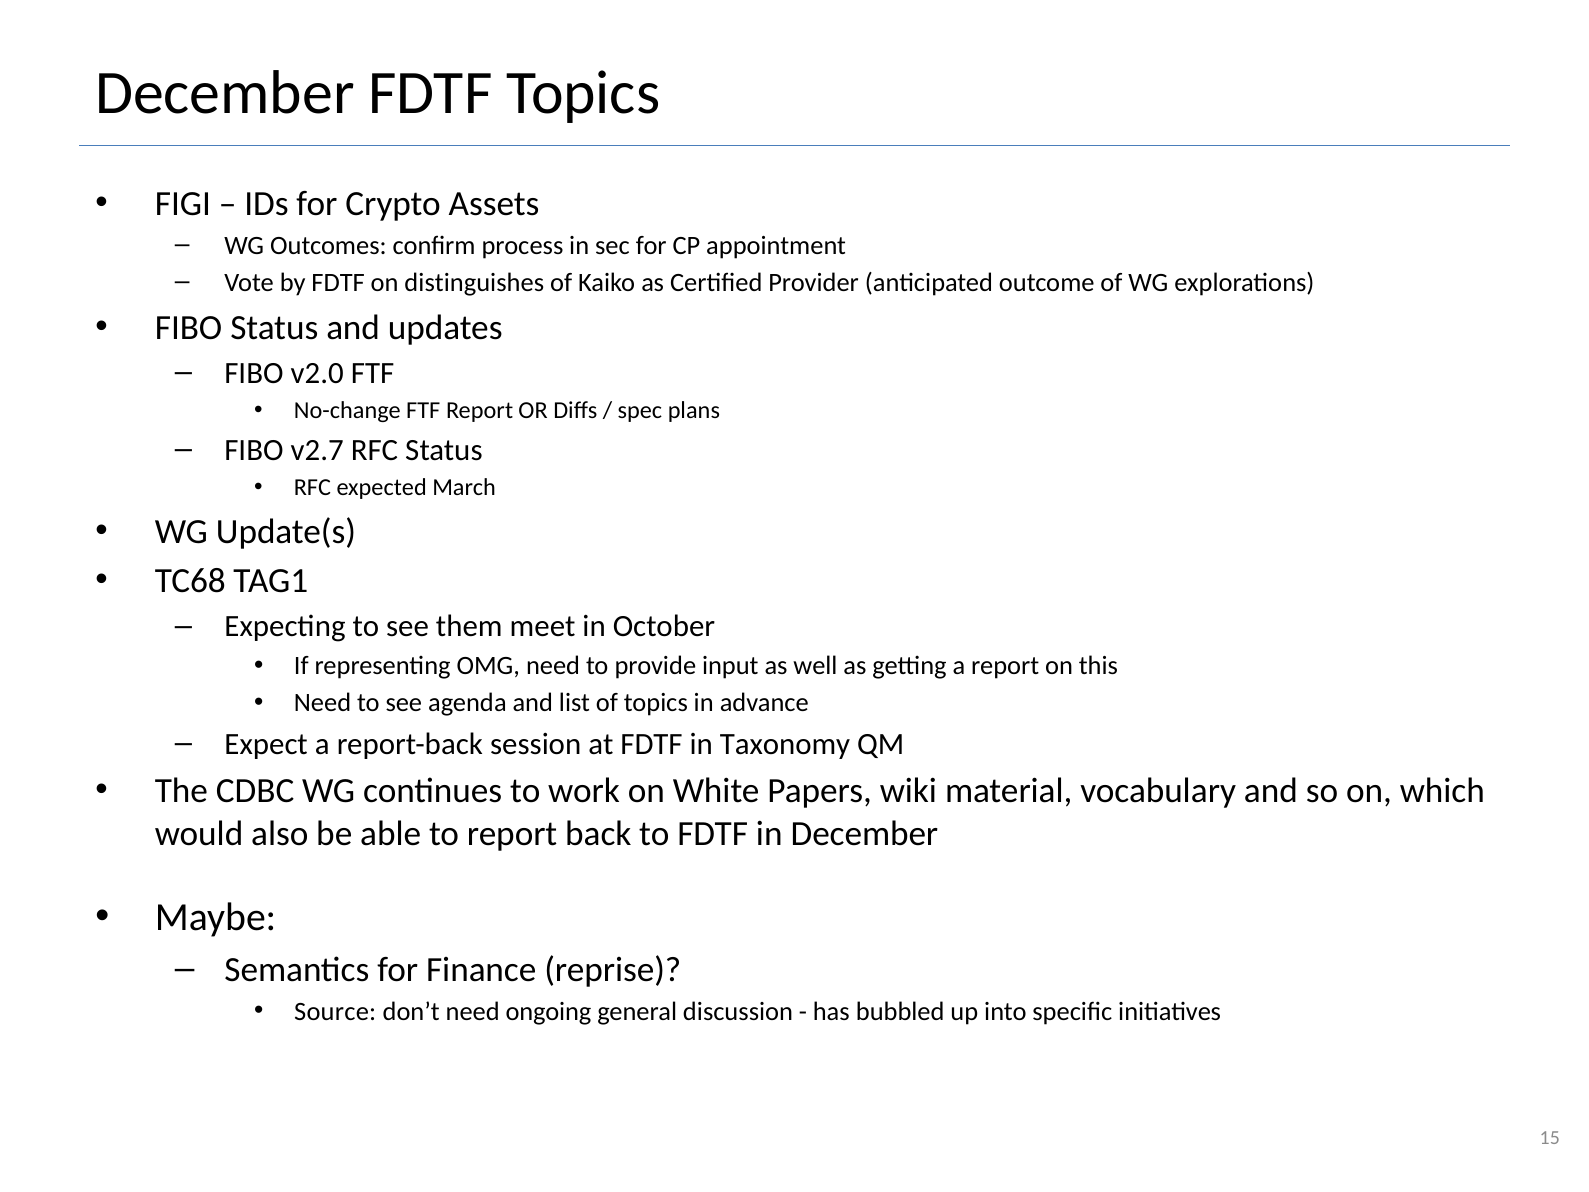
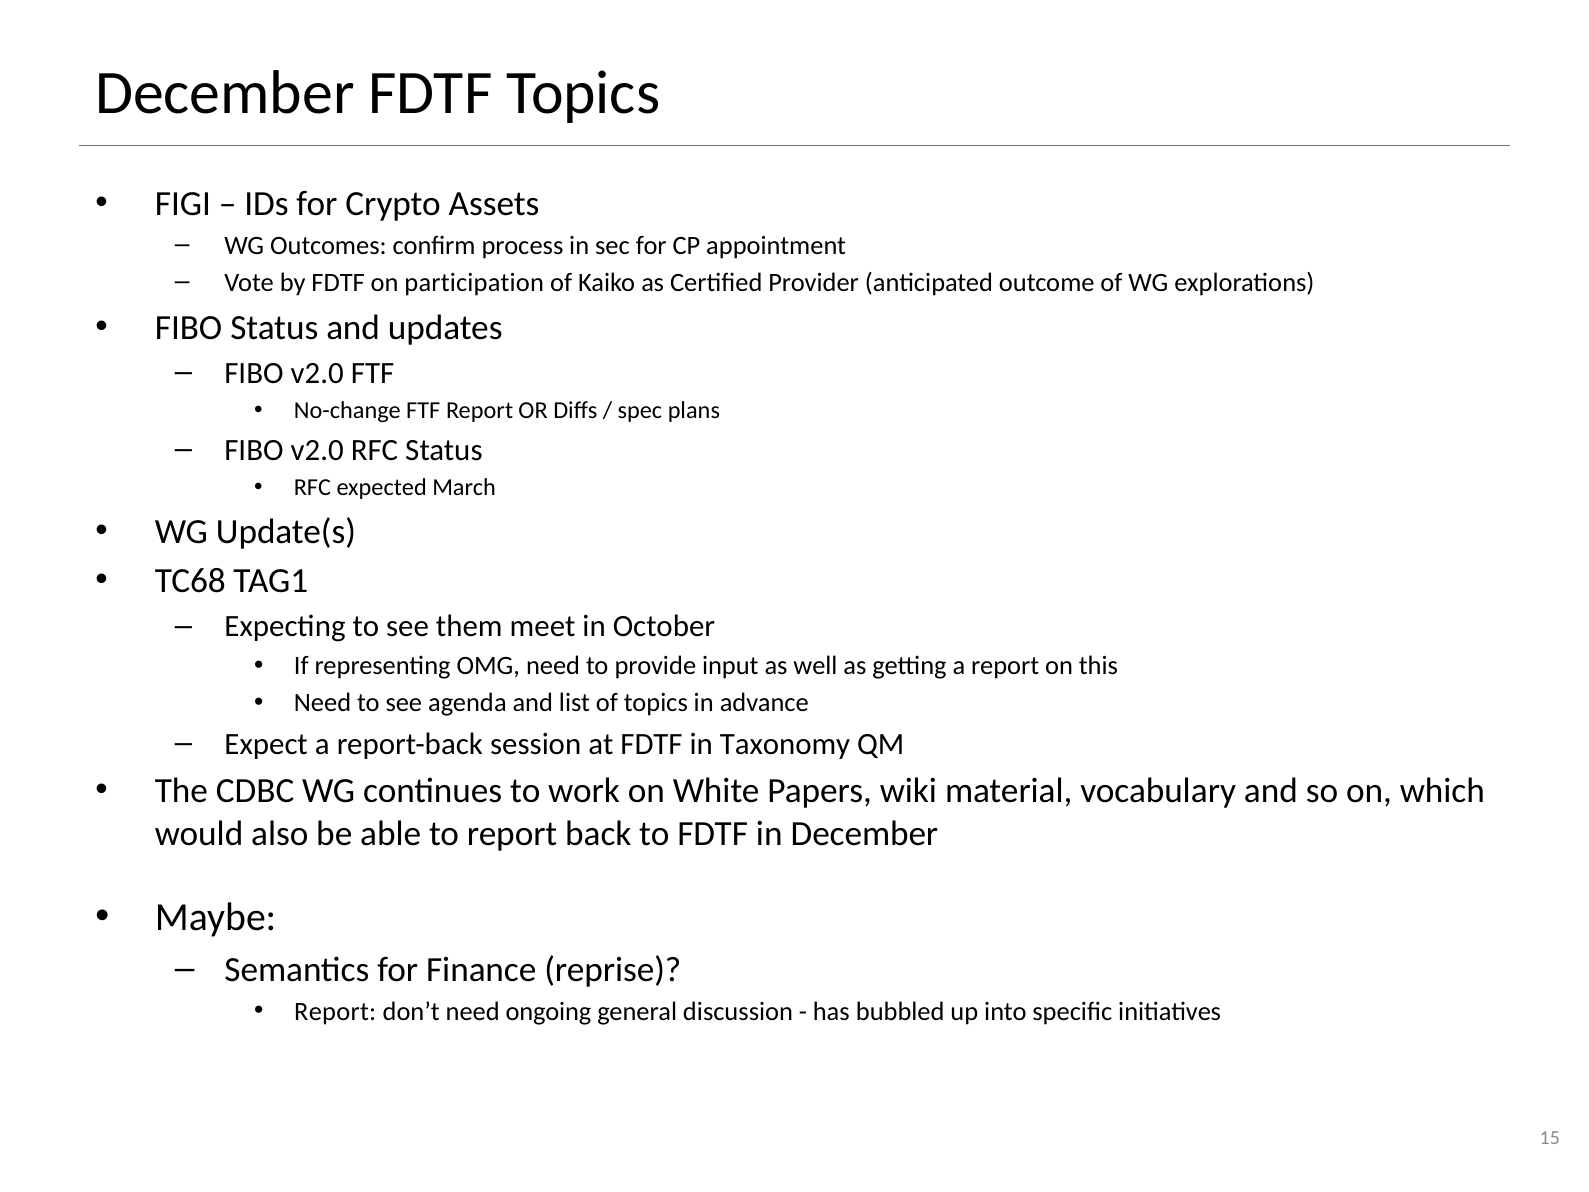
distinguishes: distinguishes -> participation (474, 283)
v2.7: v2.7 -> v2.0 (317, 450)
Source: Source -> Report (335, 1011)
